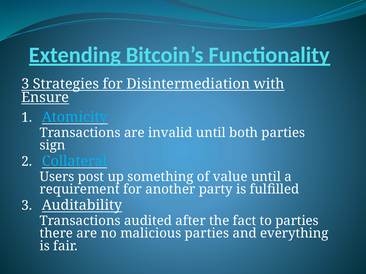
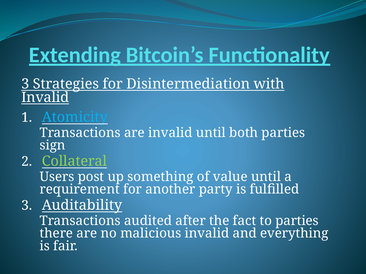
Ensure: Ensure -> Invalid (45, 98)
Collateral colour: light blue -> light green (75, 162)
malicious parties: parties -> invalid (207, 234)
